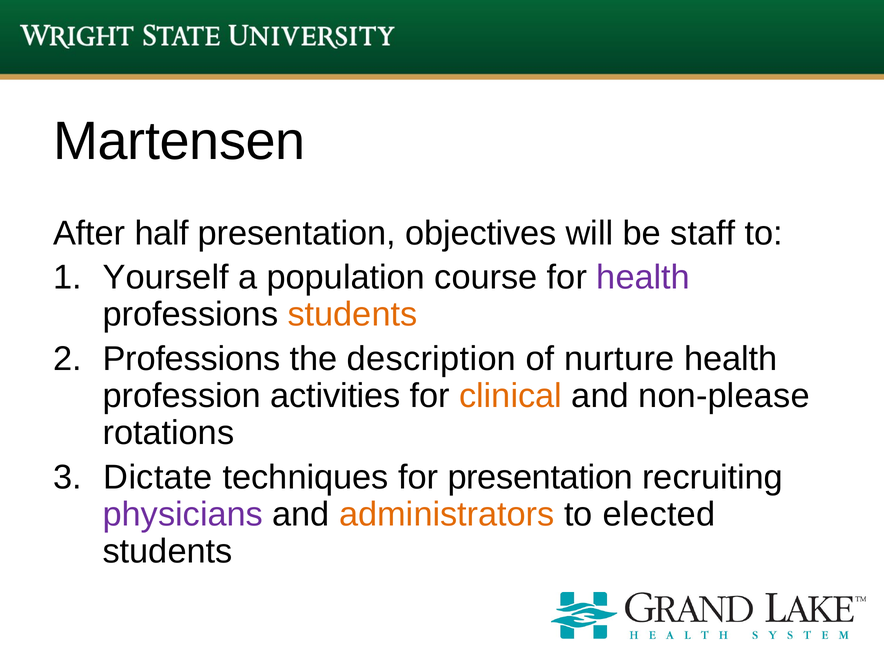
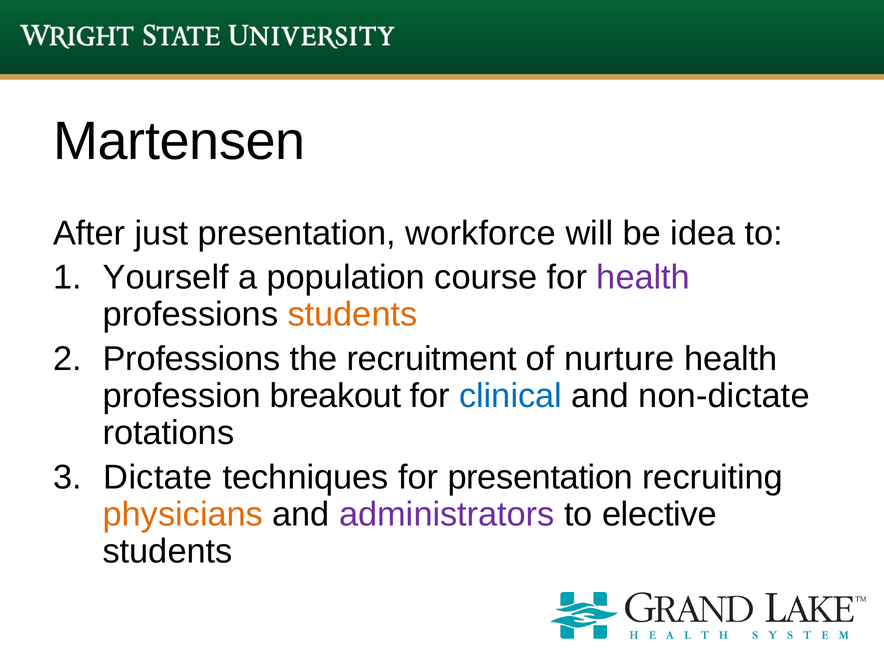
half: half -> just (162, 233)
objectives: objectives -> workforce (481, 233)
staff: staff -> idea (703, 233)
description: description -> recruitment (432, 359)
activities: activities -> breakout (335, 396)
clinical colour: orange -> blue (511, 396)
non-please: non-please -> non-dictate (724, 396)
physicians colour: purple -> orange (183, 514)
administrators colour: orange -> purple (447, 514)
elected: elected -> elective (659, 514)
